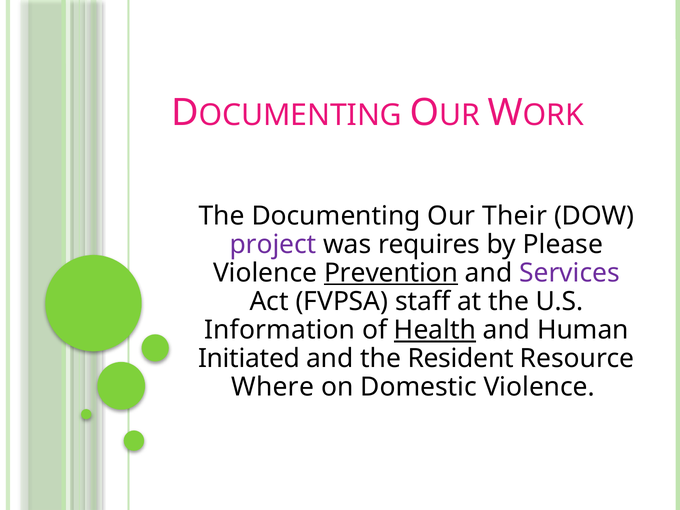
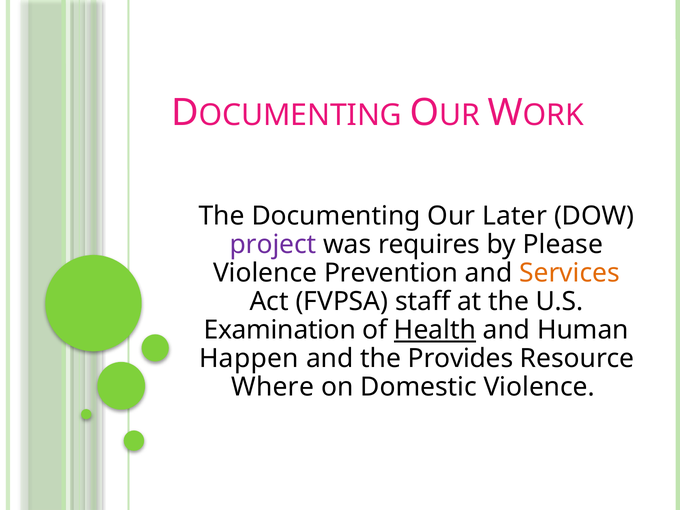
Their: Their -> Later (515, 216)
Prevention underline: present -> none (391, 273)
Services colour: purple -> orange (569, 273)
Information: Information -> Examination (280, 330)
Initiated: Initiated -> Happen (249, 359)
Resident: Resident -> Provides (461, 359)
